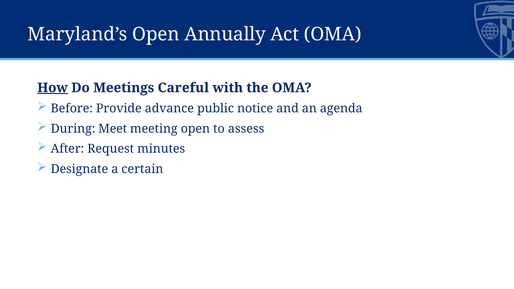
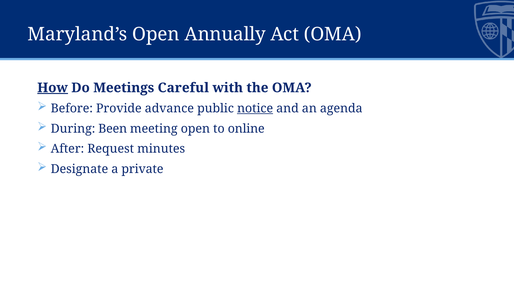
notice underline: none -> present (255, 109)
Meet: Meet -> Been (113, 129)
assess: assess -> online (246, 129)
certain: certain -> private (142, 169)
